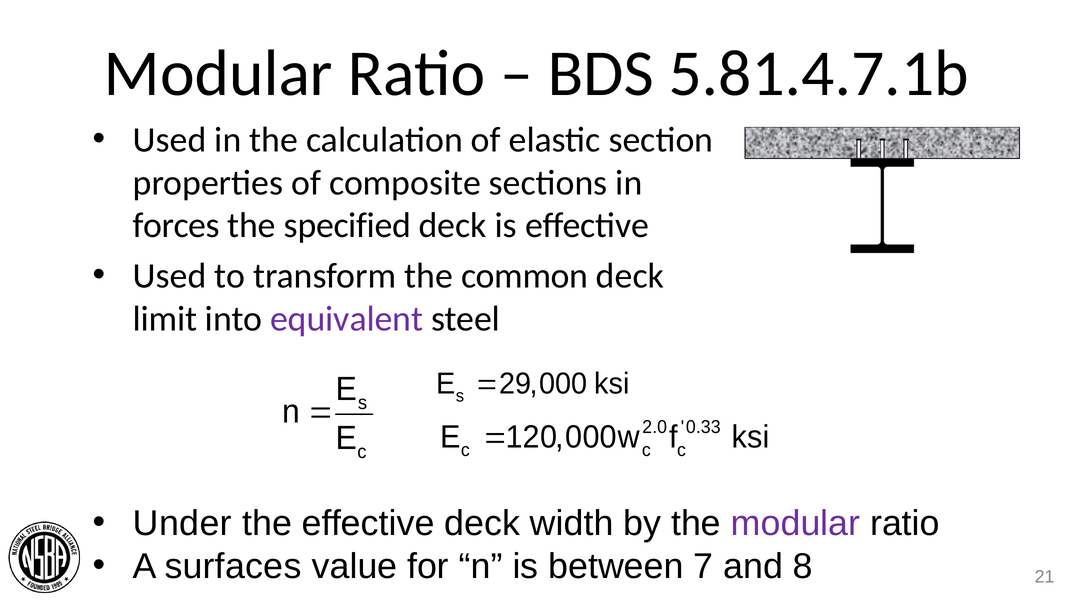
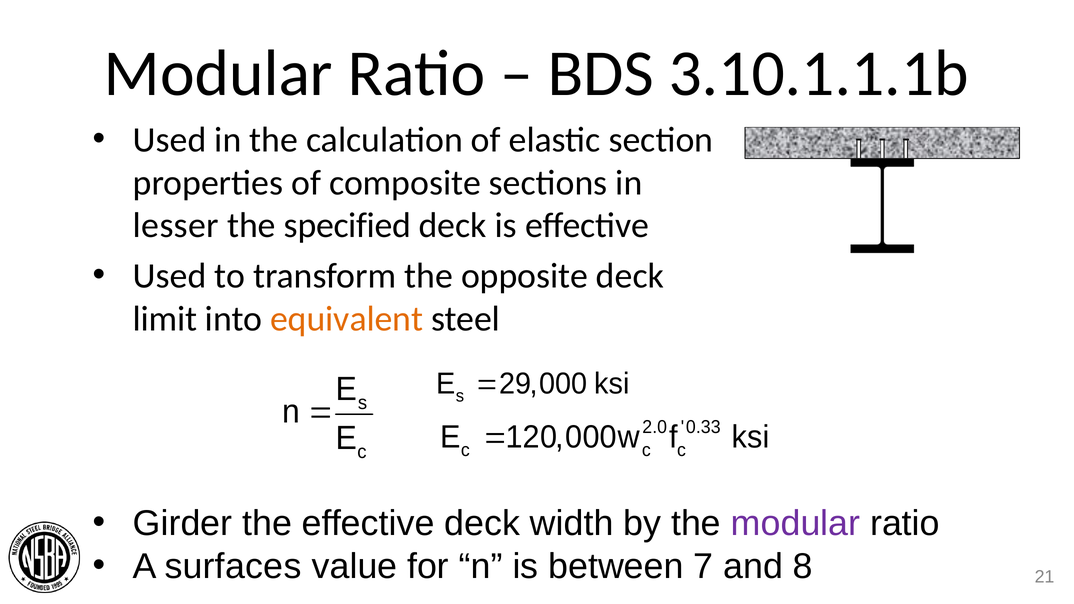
5.81.4.7.1b: 5.81.4.7.1b -> 3.10.1.1.1b (819, 73)
forces: forces -> lesser (176, 226)
common: common -> opposite (525, 276)
equivalent colour: purple -> orange (347, 319)
Under: Under -> Girder (183, 524)
